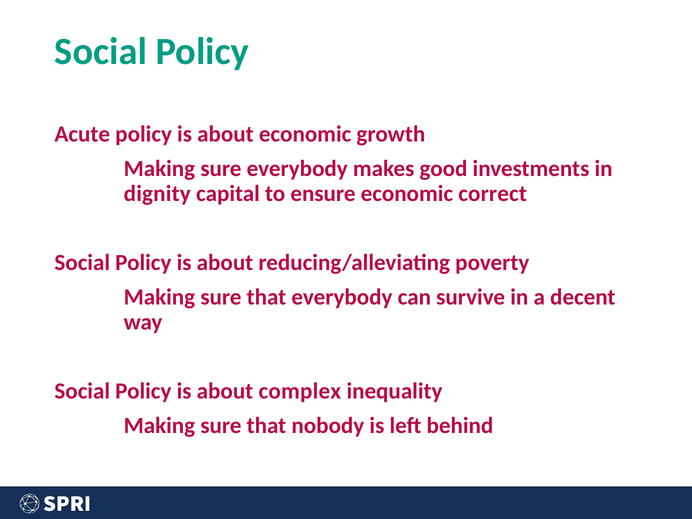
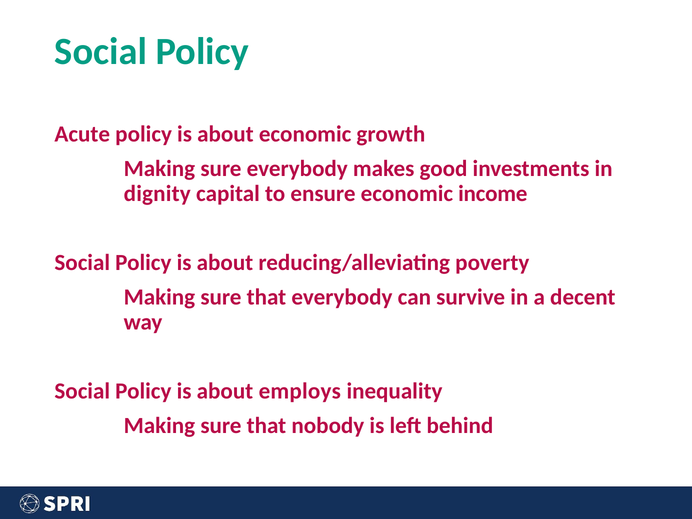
correct: correct -> income (493, 194)
complex: complex -> employs (300, 391)
